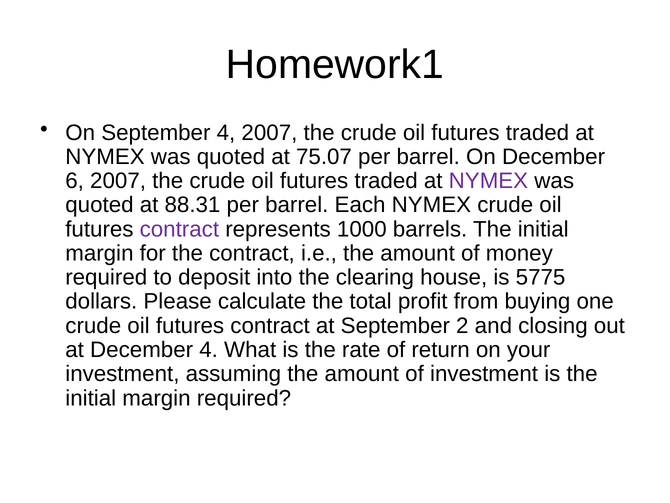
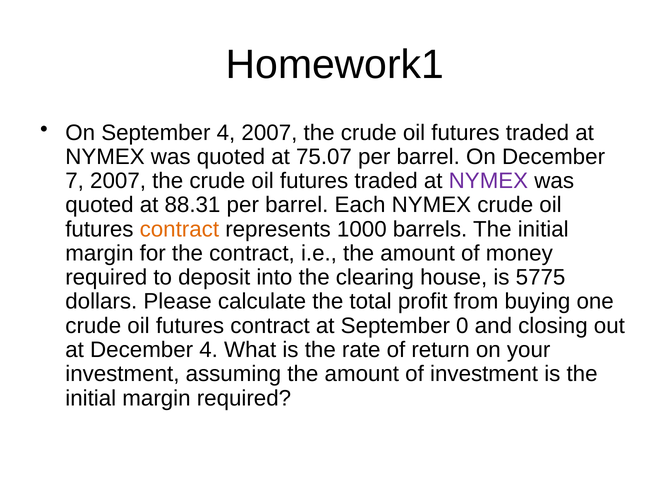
6: 6 -> 7 (75, 181)
contract colour: purple -> orange (179, 229)
2: 2 -> 0 (462, 325)
